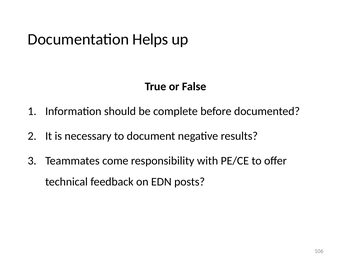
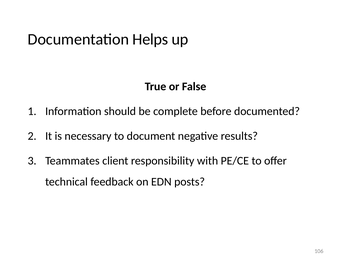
come: come -> client (115, 161)
